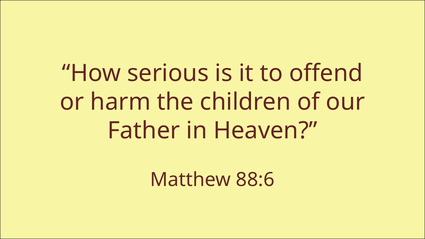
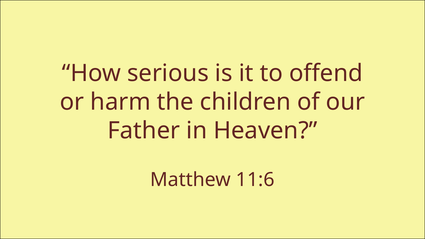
88:6: 88:6 -> 11:6 (255, 180)
